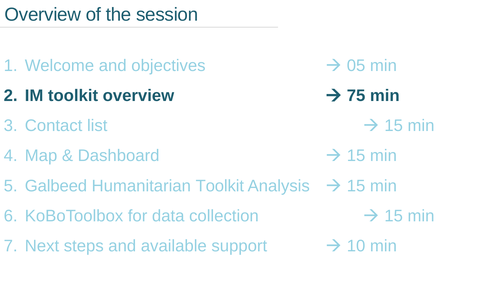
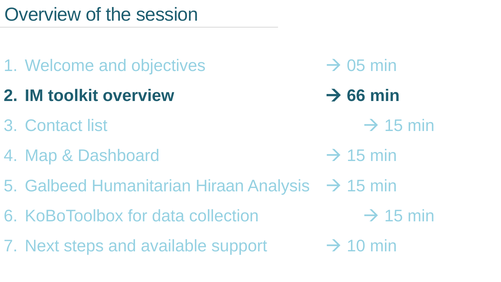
75: 75 -> 66 (356, 96)
Humanitarian Toolkit: Toolkit -> Hiraan (220, 186)
